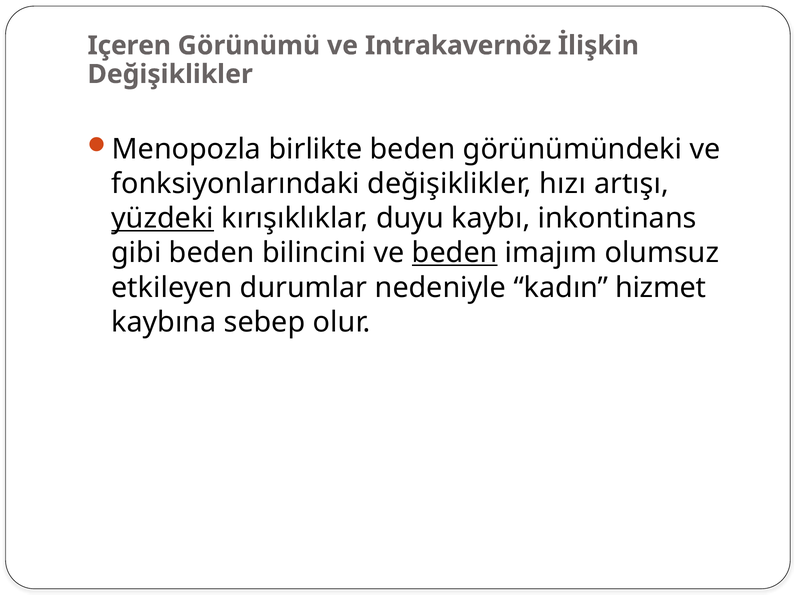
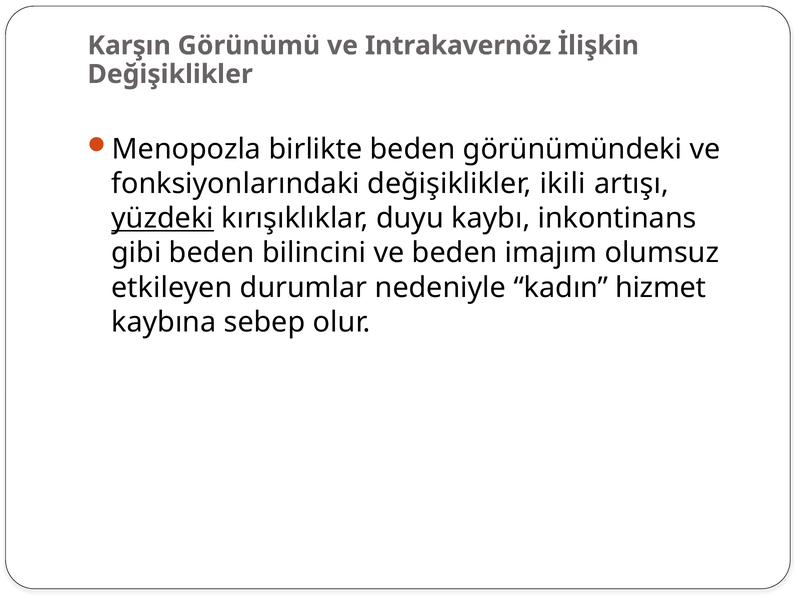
Içeren: Içeren -> Karşın (129, 46)
hızı: hızı -> ikili (563, 184)
beden underline: present -> none (455, 253)
